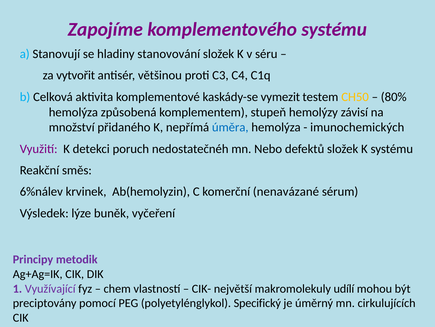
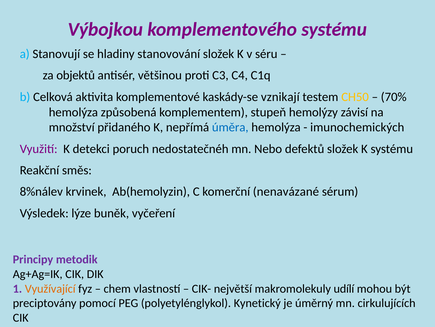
Zapojíme: Zapojíme -> Výbojkou (105, 29)
vytvořit: vytvořit -> objektů (76, 75)
vymezit: vymezit -> vznikají (280, 97)
80%: 80% -> 70% (394, 97)
6%nálev: 6%nálev -> 8%nálev (41, 191)
Využívající colour: purple -> orange (50, 288)
Specifický: Specifický -> Kynetický (257, 303)
